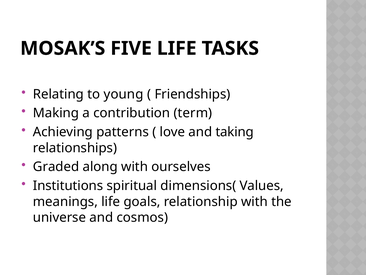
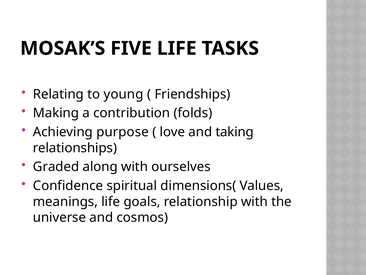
term: term -> folds (193, 113)
patterns: patterns -> purpose (123, 132)
Institutions: Institutions -> Confidence (68, 185)
